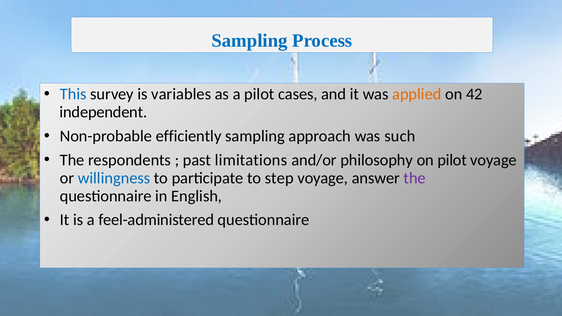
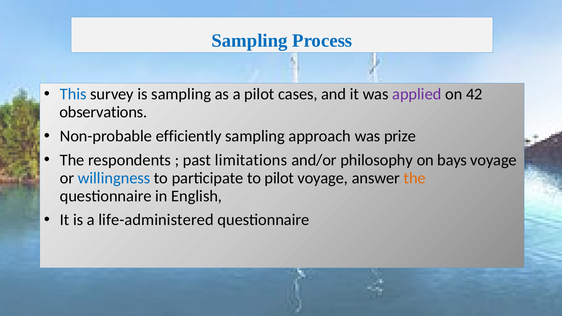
is variables: variables -> sampling (181, 94)
applied colour: orange -> purple (417, 94)
independent: independent -> observations (103, 112)
such: such -> prize (400, 136)
on pilot: pilot -> bays (452, 160)
to step: step -> pilot (279, 178)
the colour: purple -> orange (415, 178)
feel-administered: feel-administered -> life-administered (156, 220)
